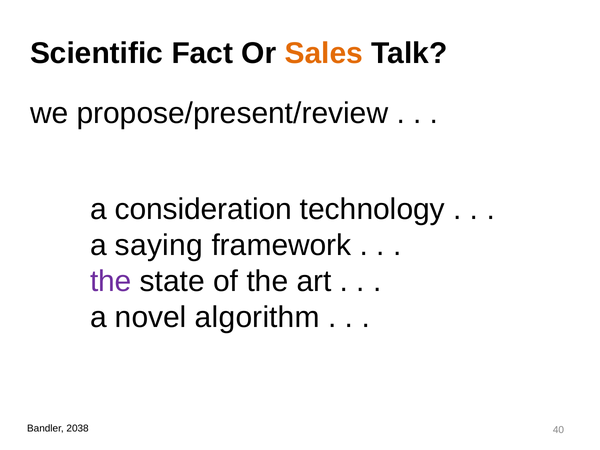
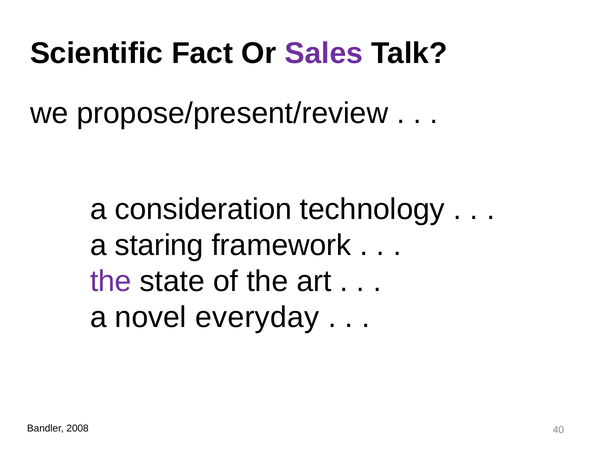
Sales colour: orange -> purple (324, 53)
saying: saying -> staring (159, 245)
algorithm: algorithm -> everyday (257, 317)
2038: 2038 -> 2008 (78, 428)
